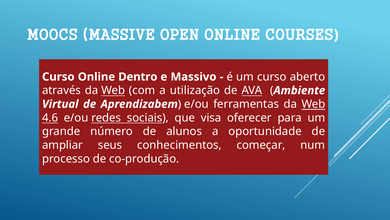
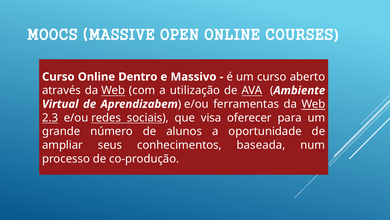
4.6: 4.6 -> 2.3 (50, 117)
começar: começar -> baseada (261, 145)
